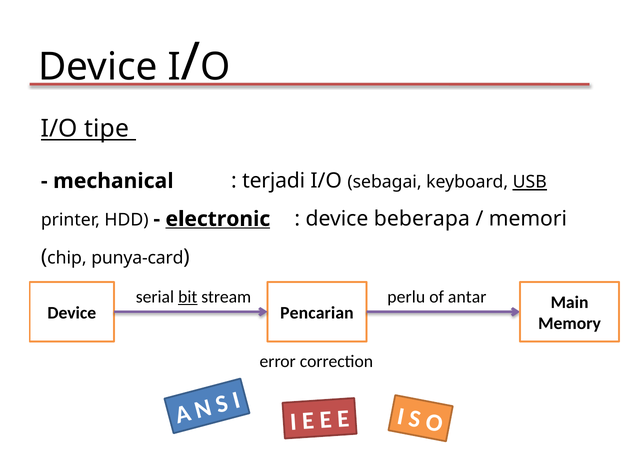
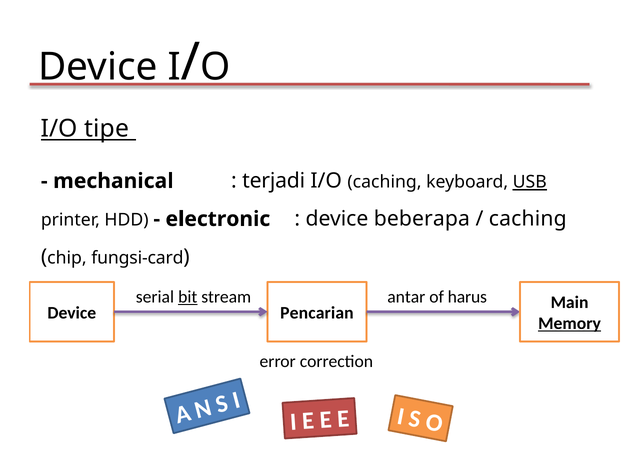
I/O sebagai: sebagai -> caching (384, 182)
electronic underline: present -> none (218, 219)
memori: memori -> caching (528, 219)
punya-card: punya-card -> fungsi-card (137, 258)
perlu: perlu -> antar (406, 297)
antar: antar -> harus (467, 297)
Memory underline: none -> present (570, 324)
